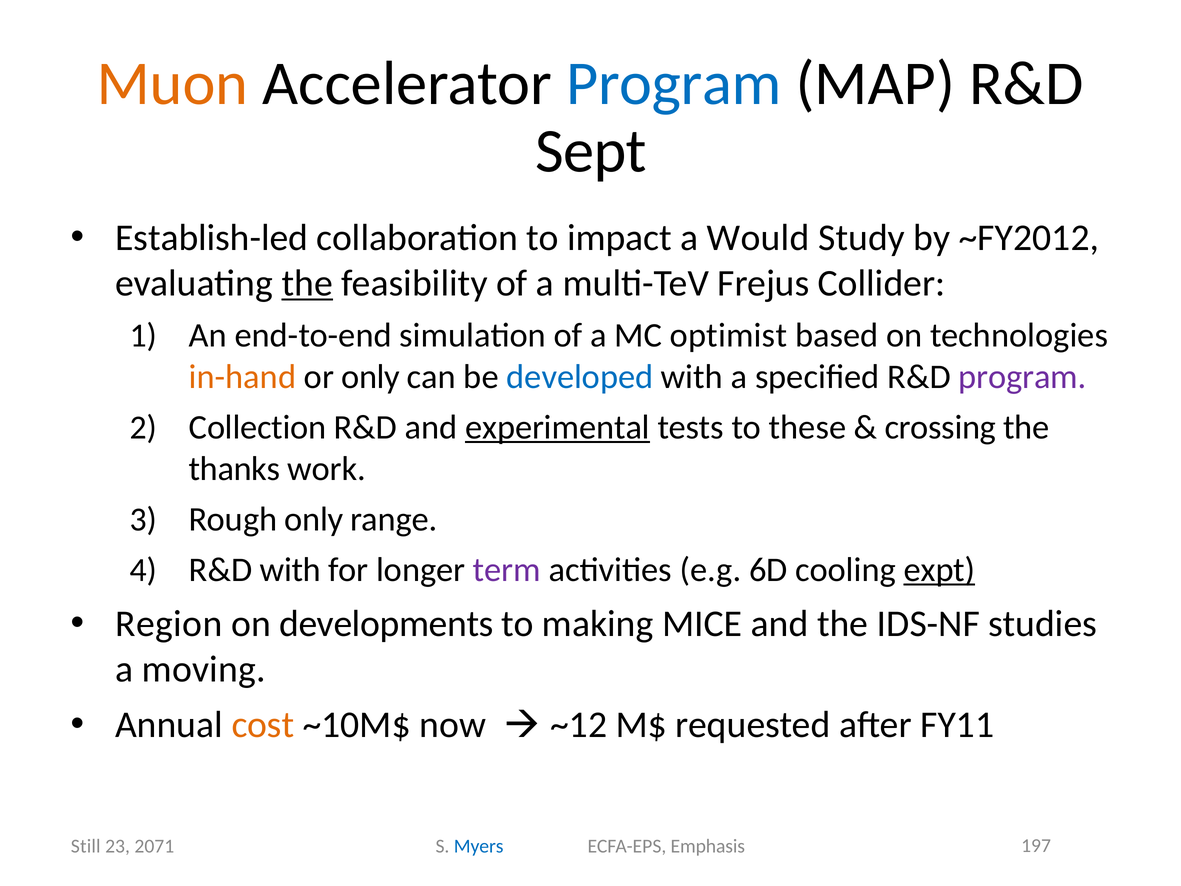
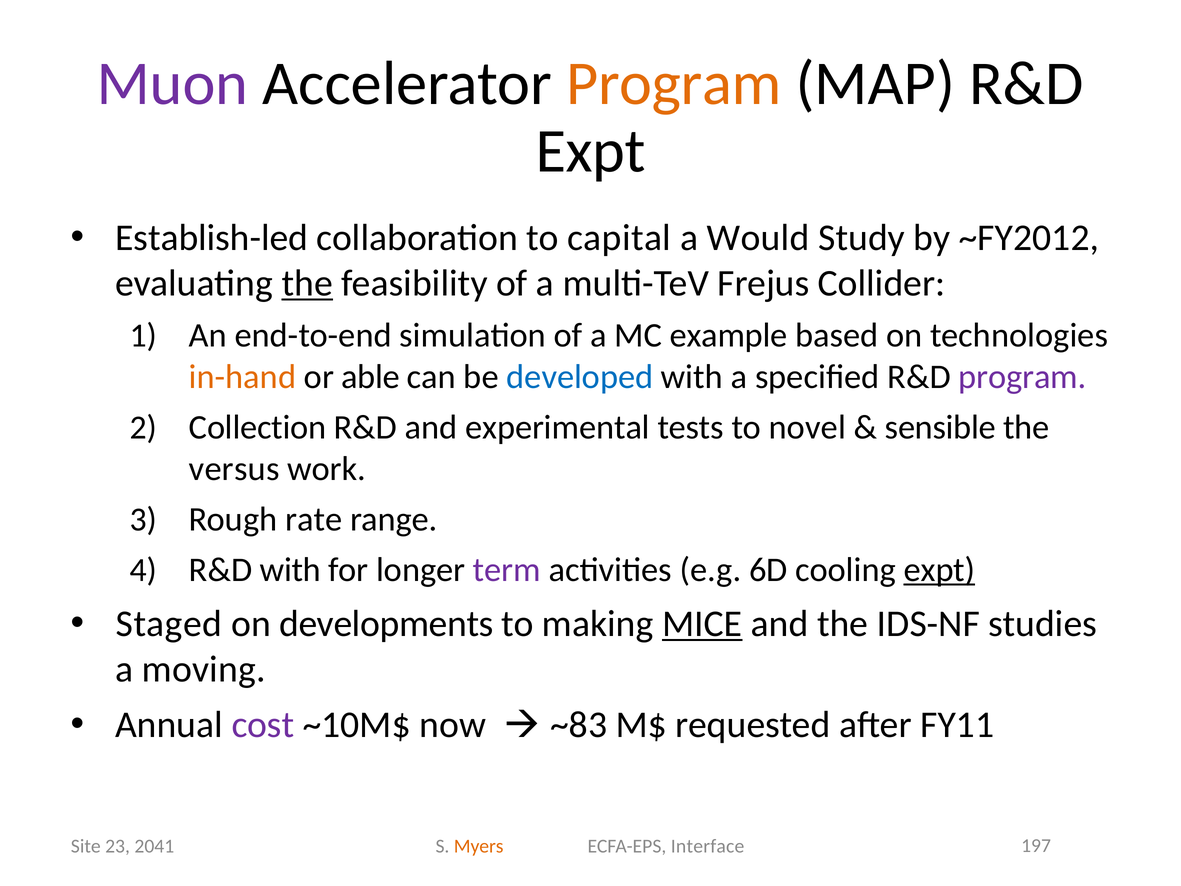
Muon colour: orange -> purple (172, 84)
Program colour: blue -> orange (674, 84)
Sept: Sept -> Expt (591, 151)
impact: impact -> capital (619, 238)
optimist: optimist -> example (729, 335)
or only: only -> able (371, 377)
experimental underline: present -> none (558, 427)
these: these -> novel (807, 427)
crossing: crossing -> sensible (940, 427)
thanks: thanks -> versus (234, 469)
Rough only: only -> rate (314, 519)
Region: Region -> Staged (169, 624)
MICE underline: none -> present (702, 624)
cost colour: orange -> purple (263, 725)
~12: ~12 -> ~83 (579, 725)
Still: Still -> Site (86, 846)
2071: 2071 -> 2041 (154, 846)
Myers colour: blue -> orange (479, 846)
Emphasis: Emphasis -> Interface (708, 846)
